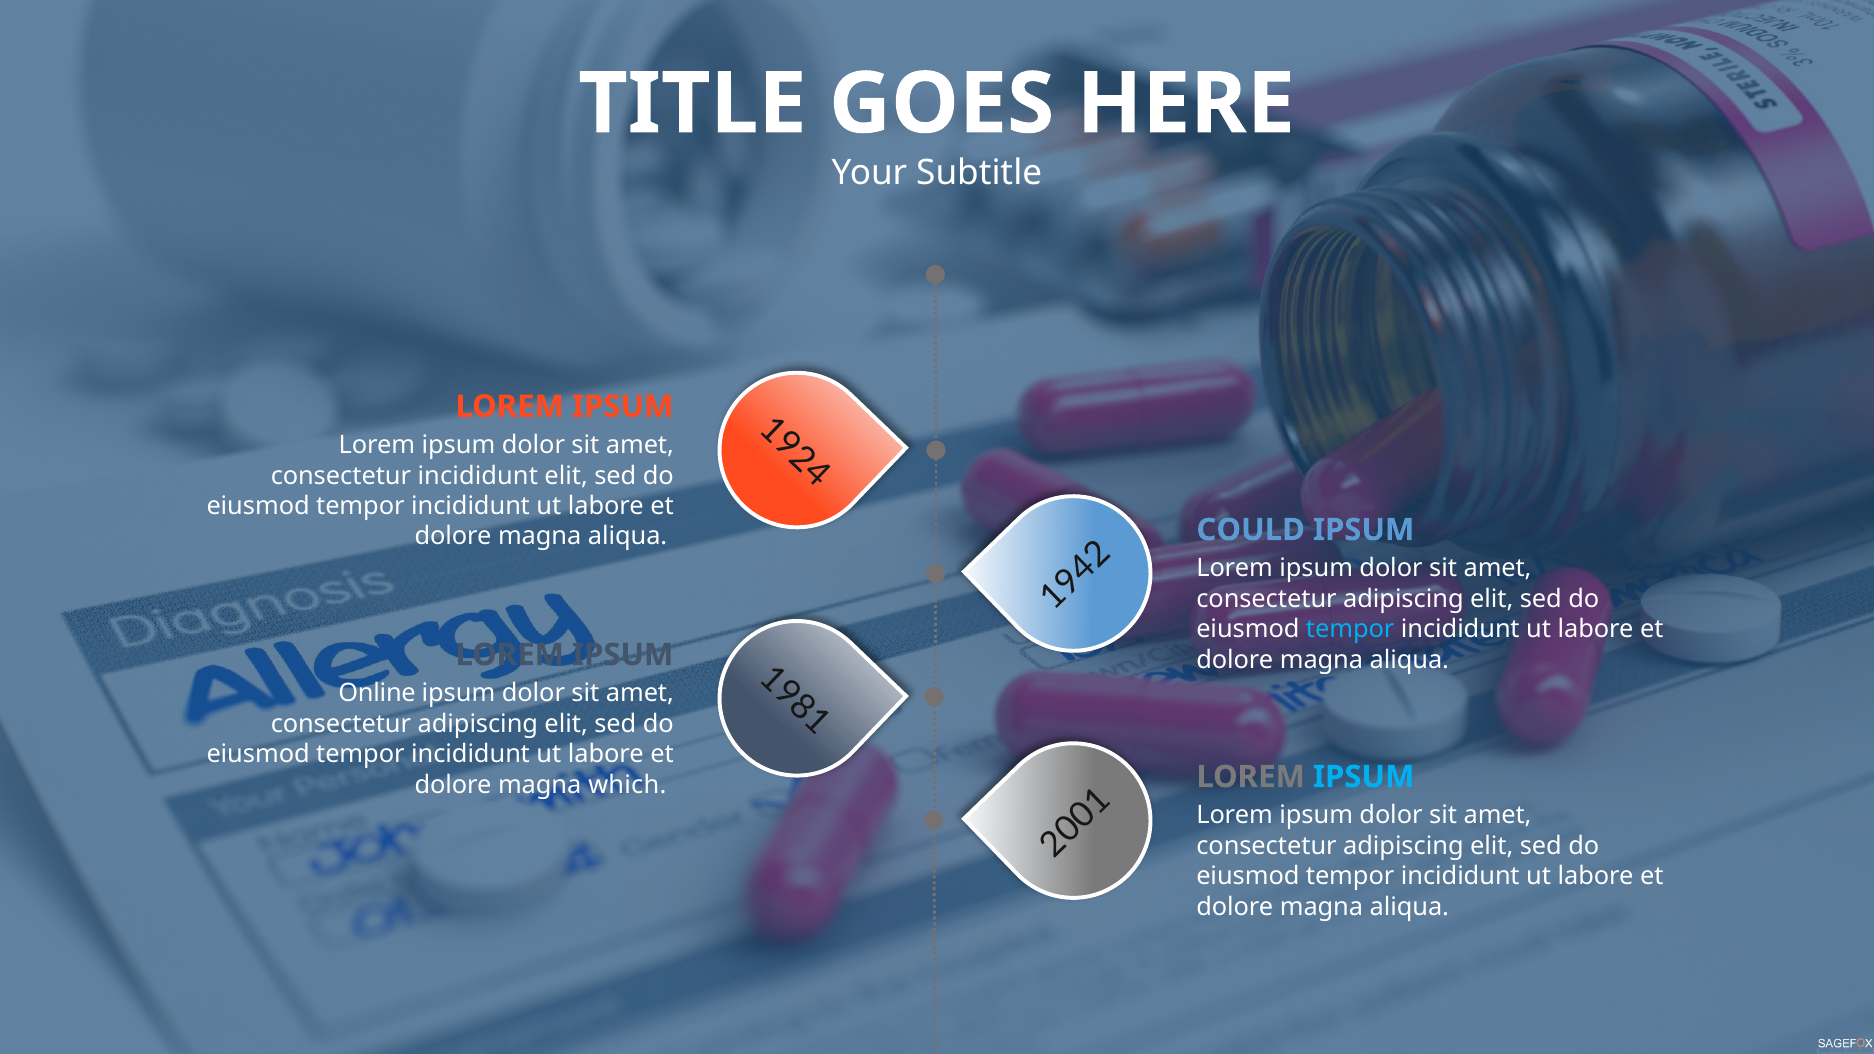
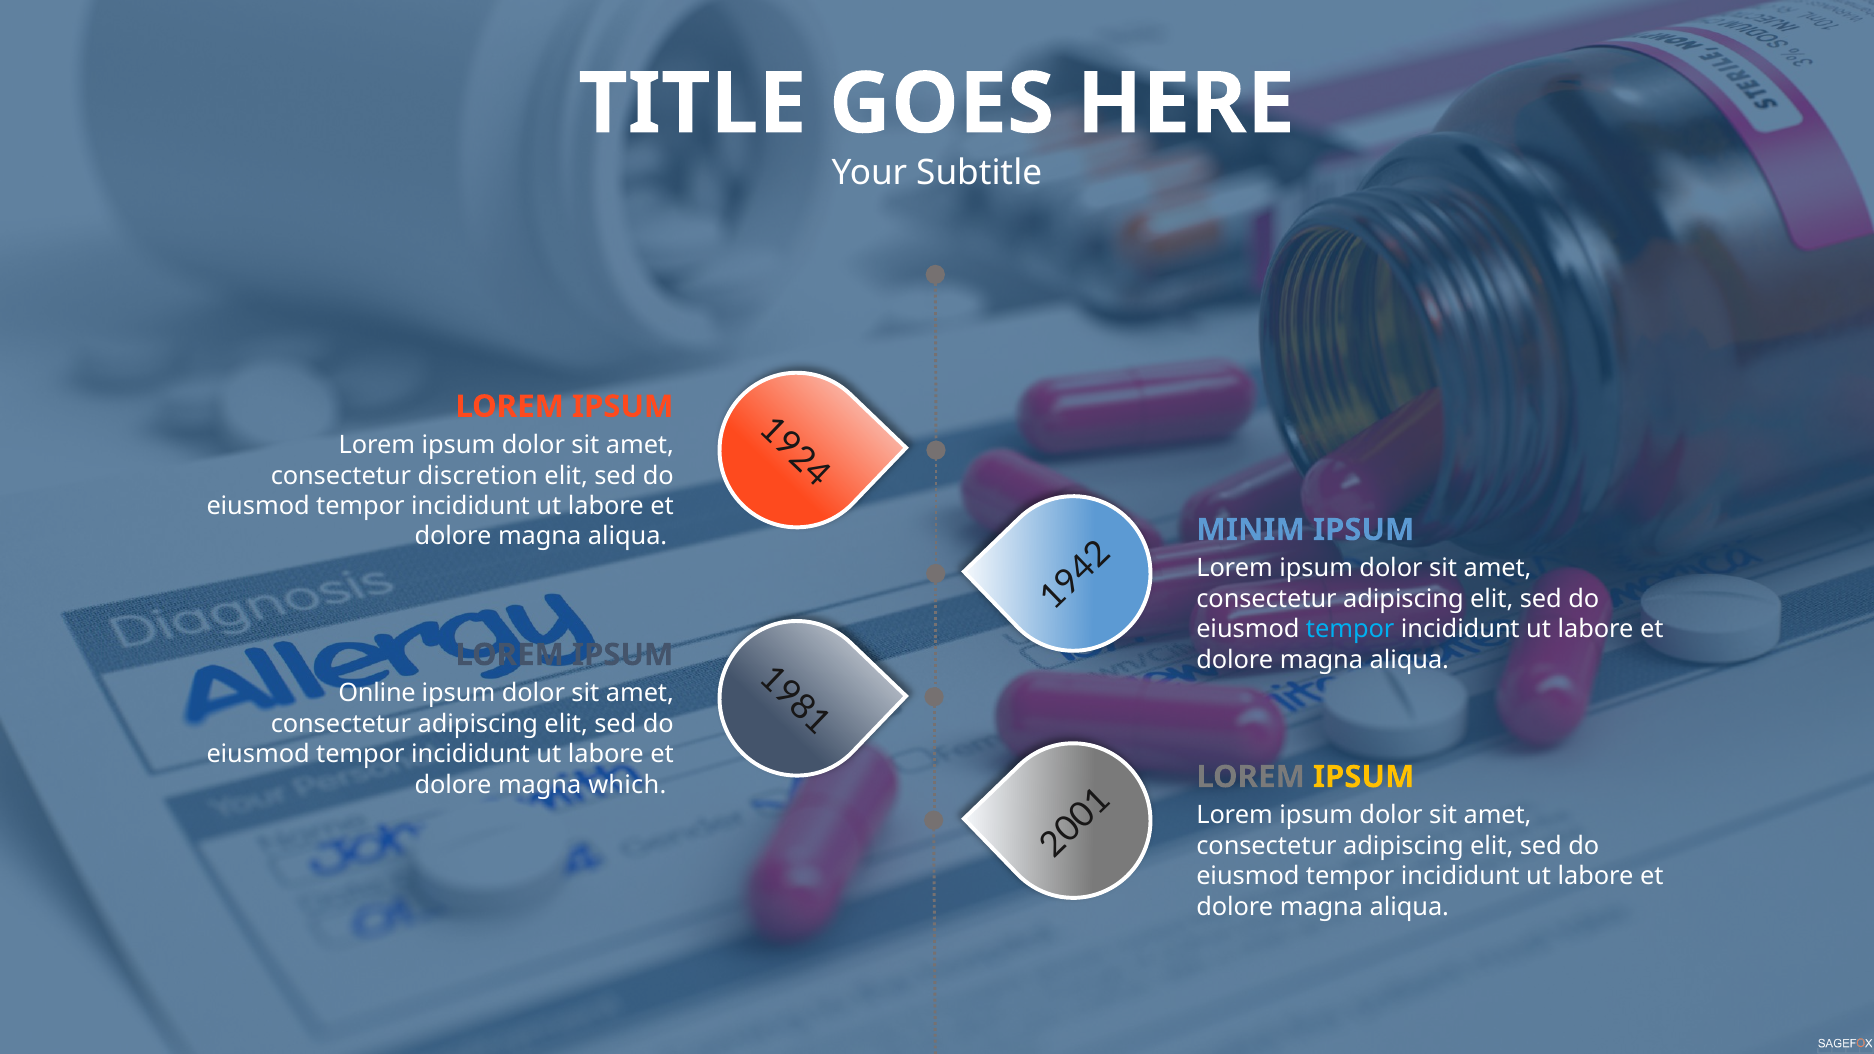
consectetur incididunt: incididunt -> discretion (478, 476)
COULD: COULD -> MINIM (1251, 530)
IPSUM colour: light blue -> yellow (1364, 777)
